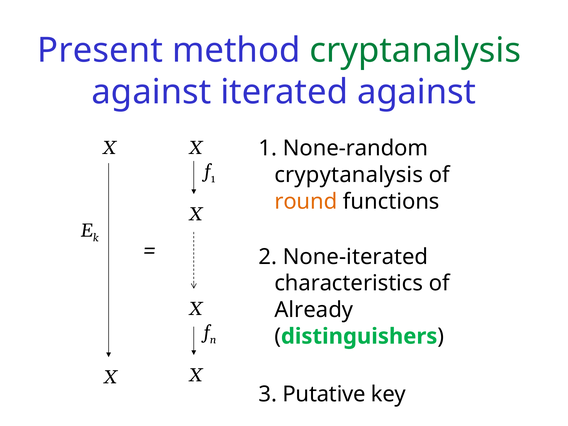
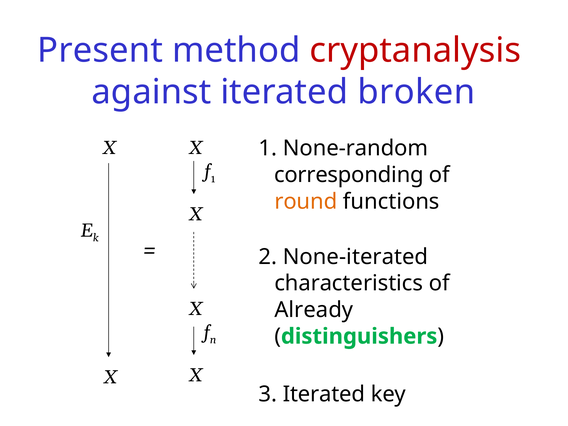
cryptanalysis colour: green -> red (415, 50)
iterated against: against -> broken (416, 92)
crypytanalysis: crypytanalysis -> corresponding (349, 175)
3 Putative: Putative -> Iterated (324, 394)
